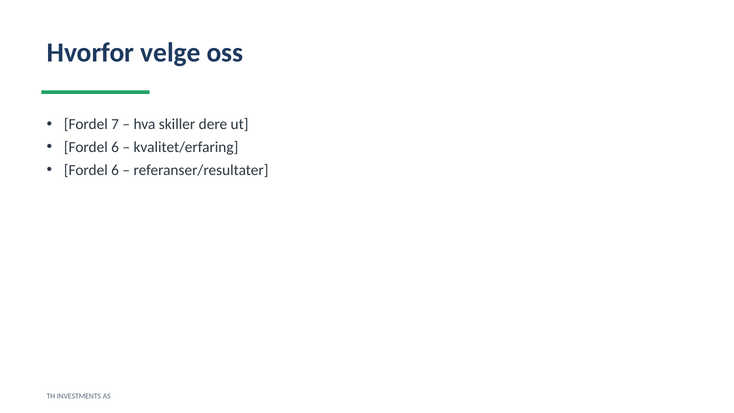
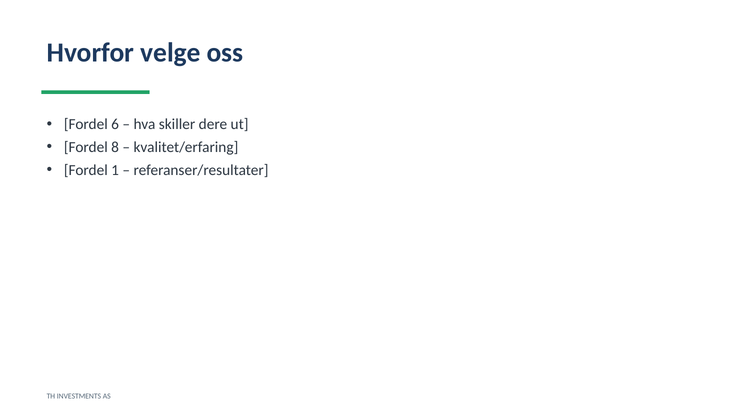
7: 7 -> 6 (115, 124)
6: 6 -> 8 (115, 147)
6: 6 -> 1 (115, 170)
